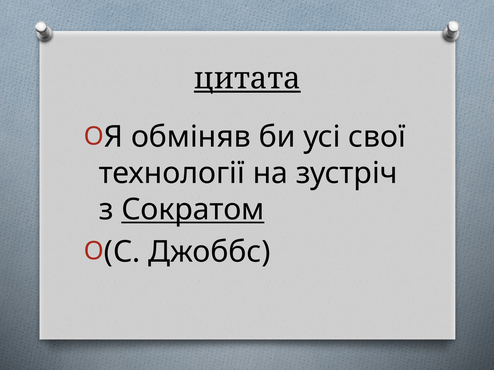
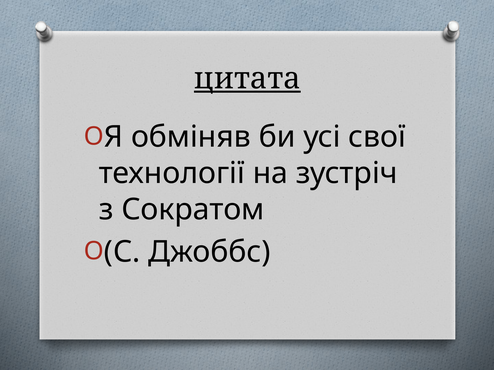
Сократом underline: present -> none (193, 210)
